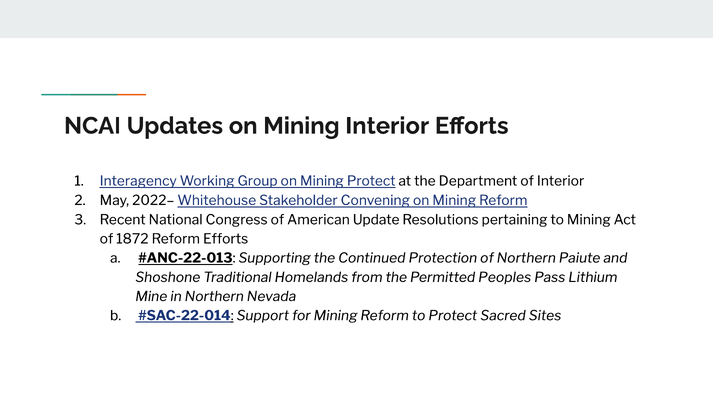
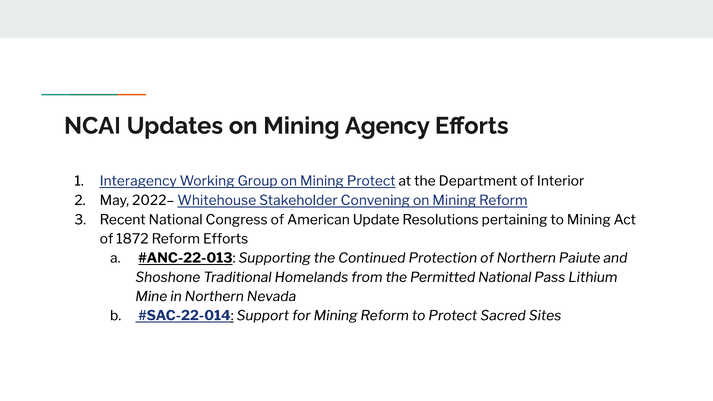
Mining Interior: Interior -> Agency (387, 126)
Permitted Peoples: Peoples -> National (505, 277)
